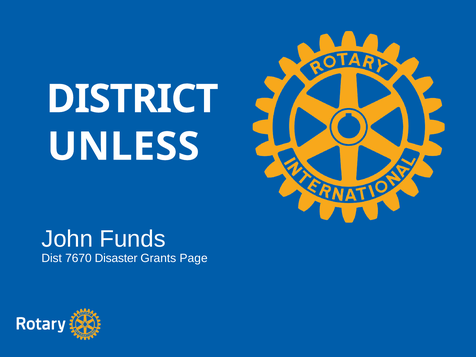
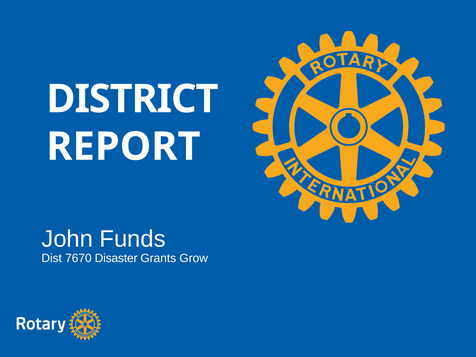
UNLESS: UNLESS -> REPORT (123, 147)
Page: Page -> Grow (194, 258)
